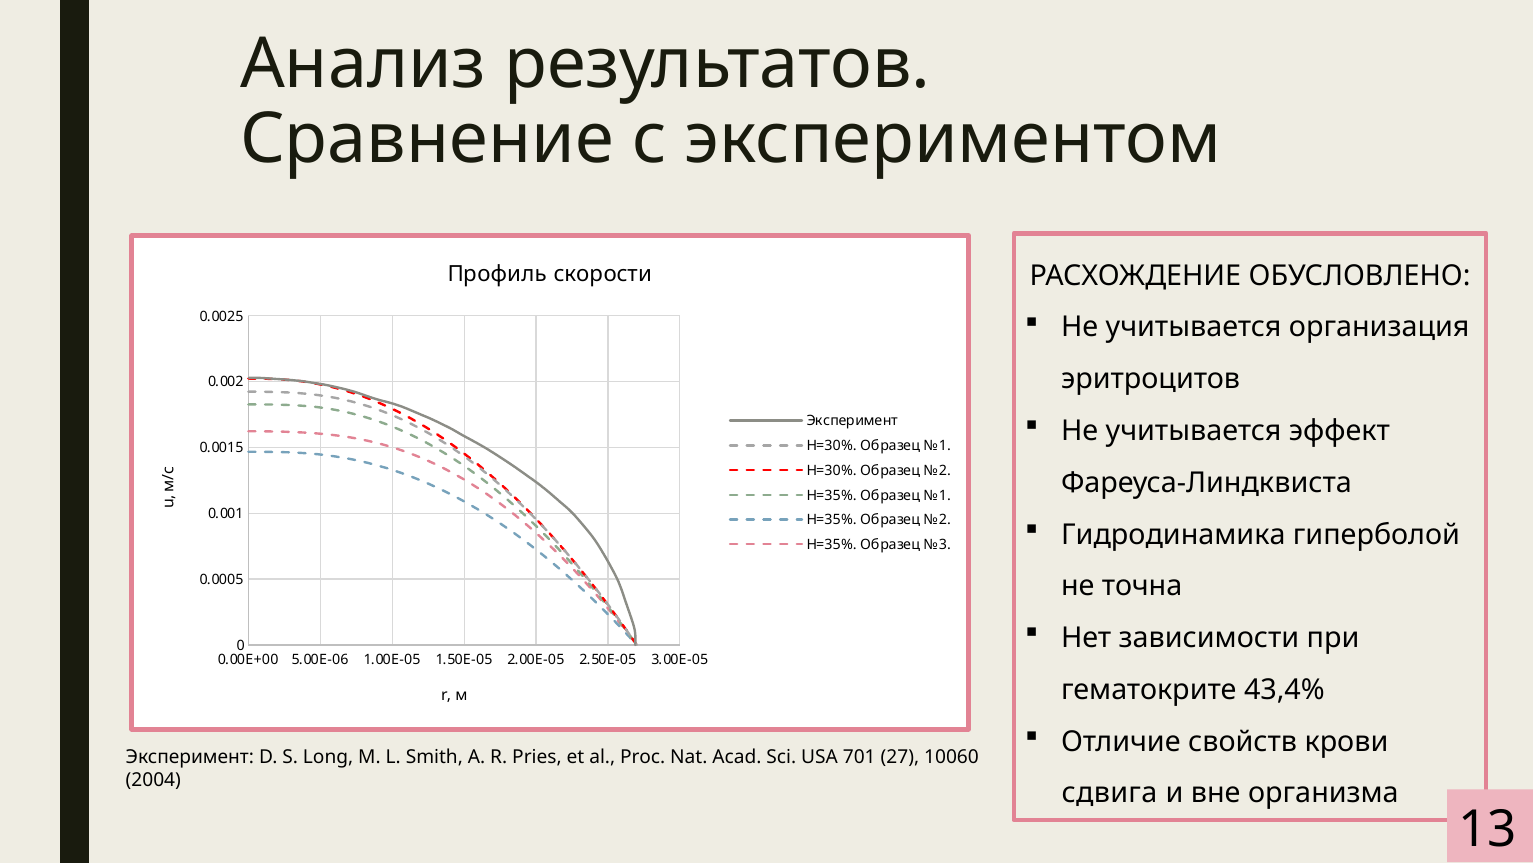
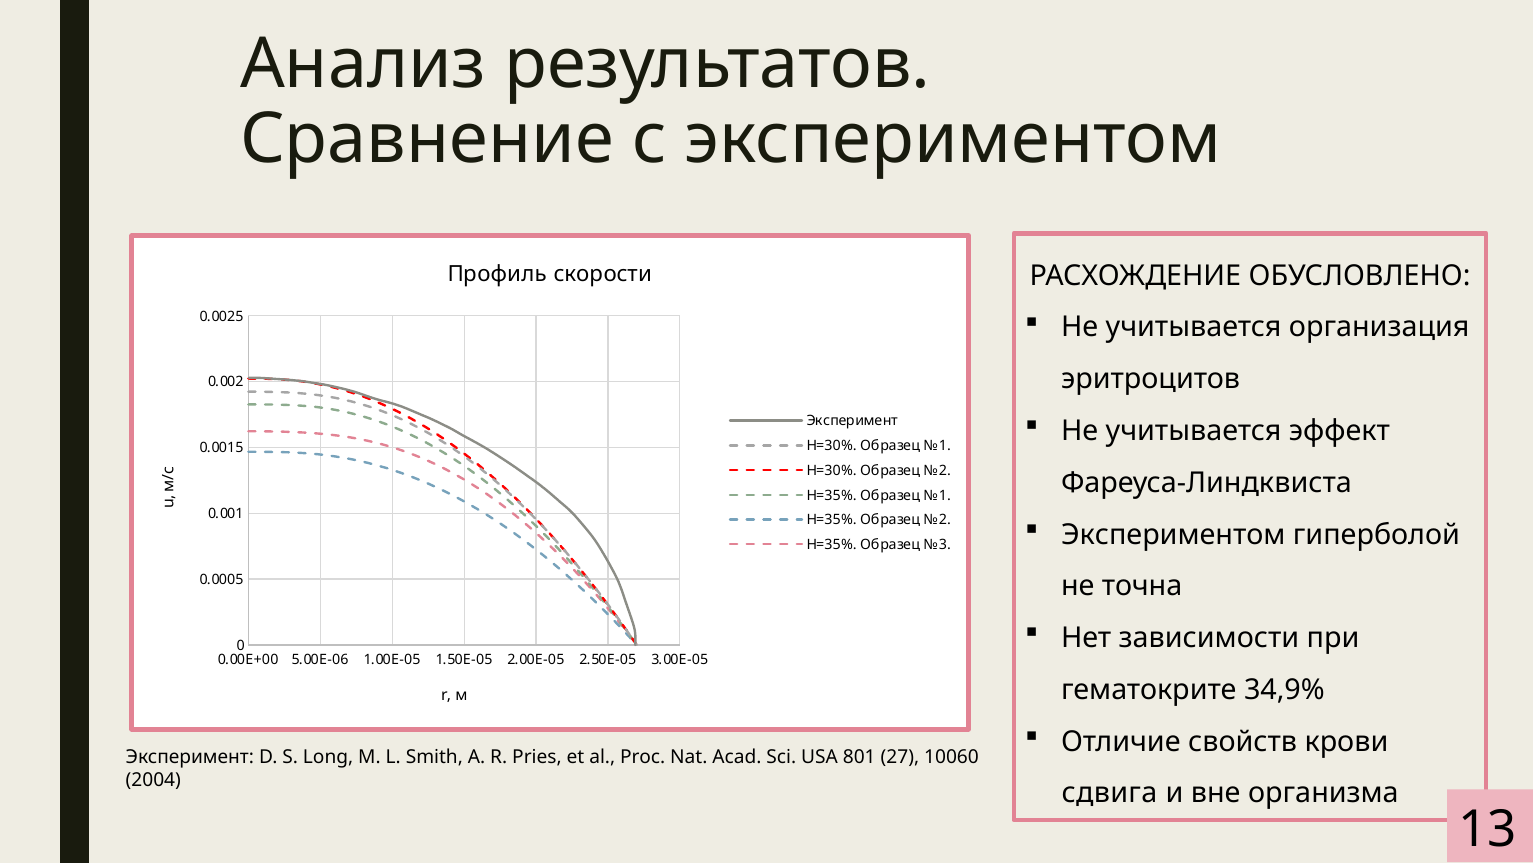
Гидродинамика: Гидродинамика -> Экспериментом (1173, 534)
43,4%: 43,4% -> 34,9% (1284, 689)
701: 701 -> 801 (859, 757)
